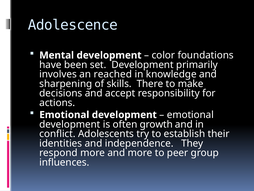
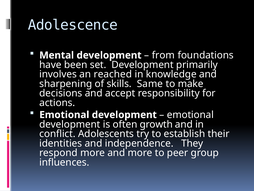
color: color -> from (163, 55)
There: There -> Same (150, 84)
